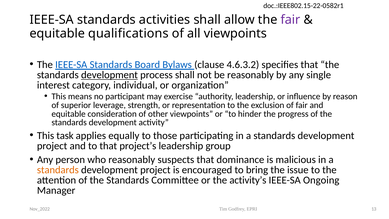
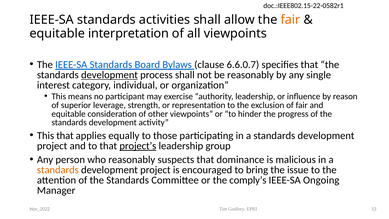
fair colour: purple -> orange (291, 20)
qualifications: qualifications -> interpretation (129, 33)
4.6.3.2: 4.6.3.2 -> 6.6.0.7 (243, 65)
This task: task -> that (65, 135)
project’s underline: none -> present (138, 146)
activity’s: activity’s -> comply’s (248, 180)
